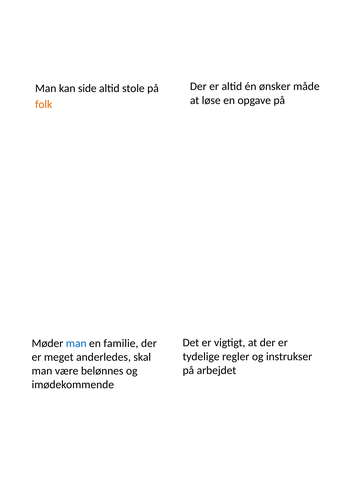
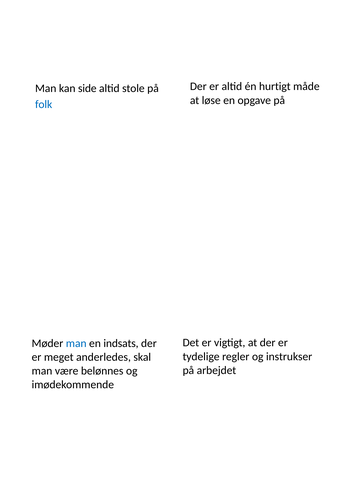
ønsker: ønsker -> hurtigt (275, 86)
folk colour: orange -> blue (44, 104)
familie: familie -> indsats (121, 343)
